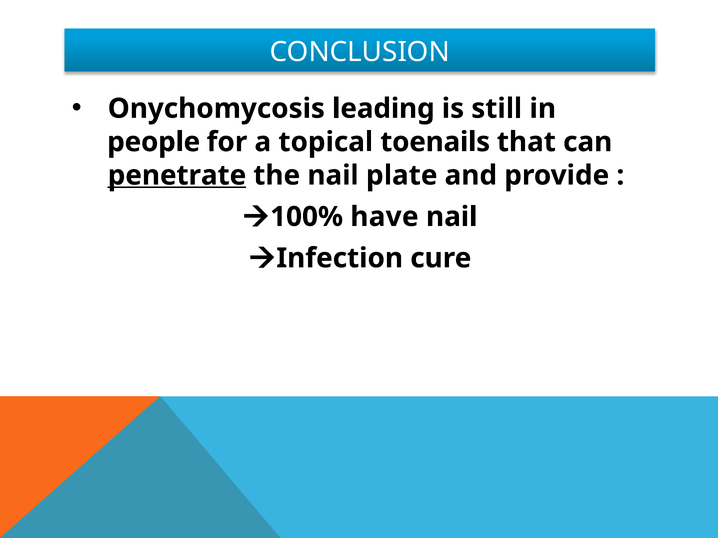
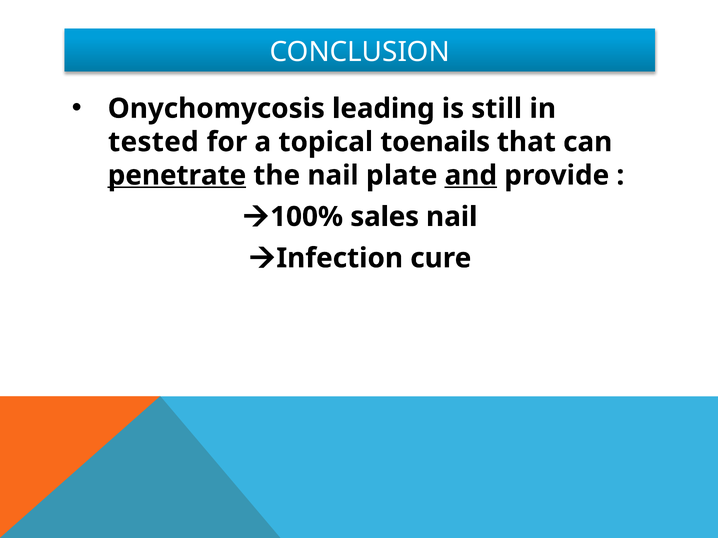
people: people -> tested (153, 142)
and underline: none -> present (471, 176)
have: have -> sales (385, 217)
